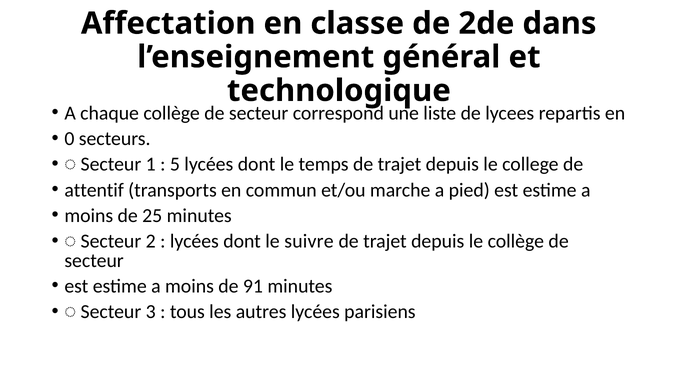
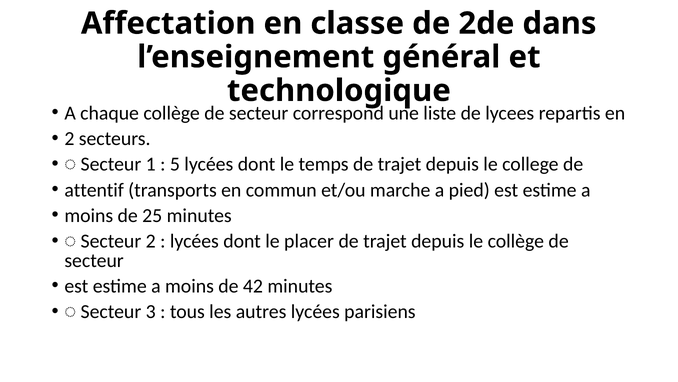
0: 0 -> 2 (69, 139)
suivre: suivre -> placer (309, 241)
91: 91 -> 42 (253, 286)
